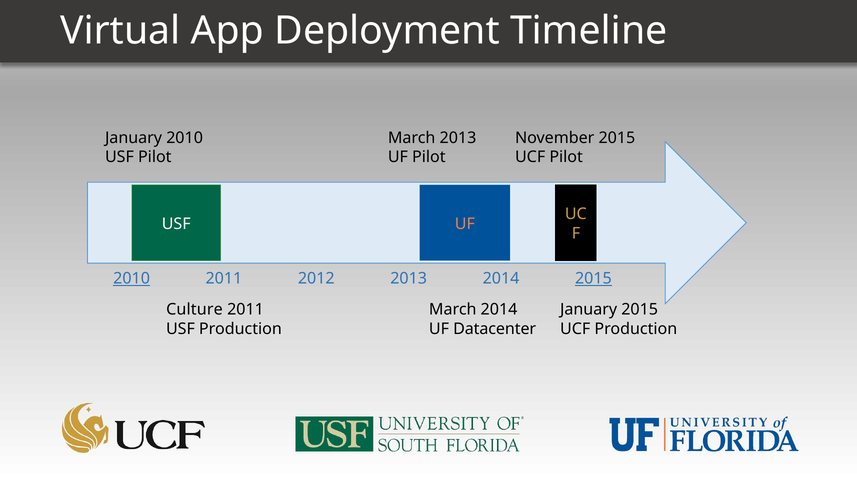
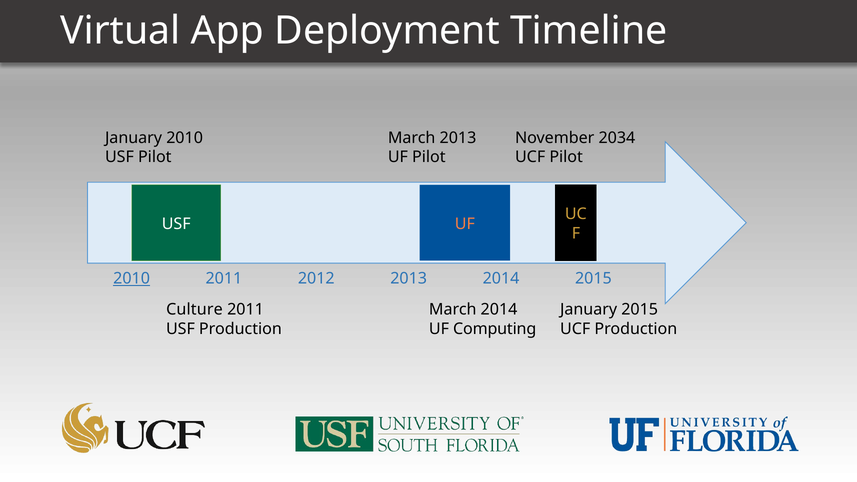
November 2015: 2015 -> 2034 (617, 138)
2015 underline: present -> none (593, 278)
Datacenter: Datacenter -> Computing (495, 329)
